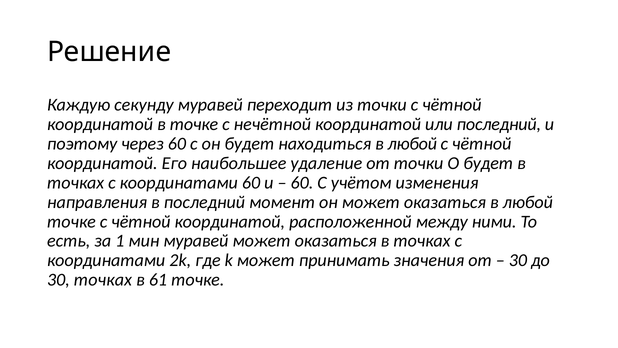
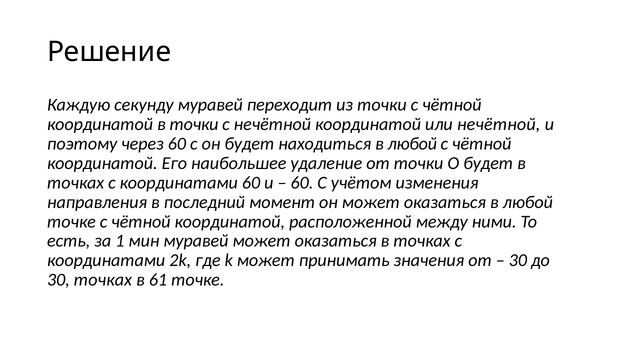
в точке: точке -> точки (194, 124)
или последний: последний -> нечётной (499, 124)
